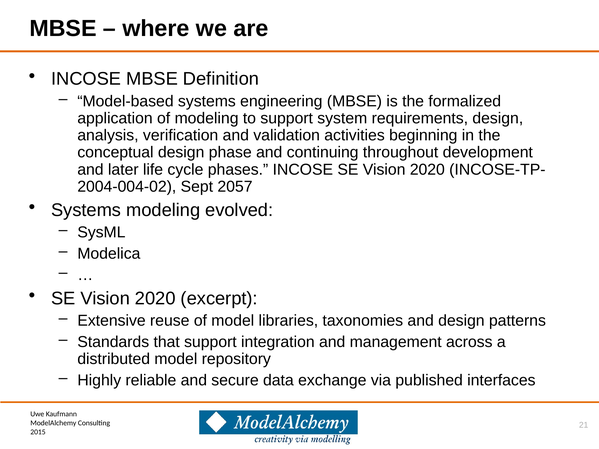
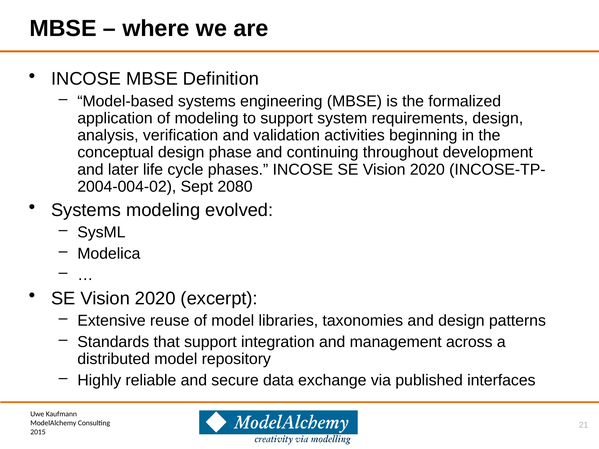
2057: 2057 -> 2080 (235, 187)
